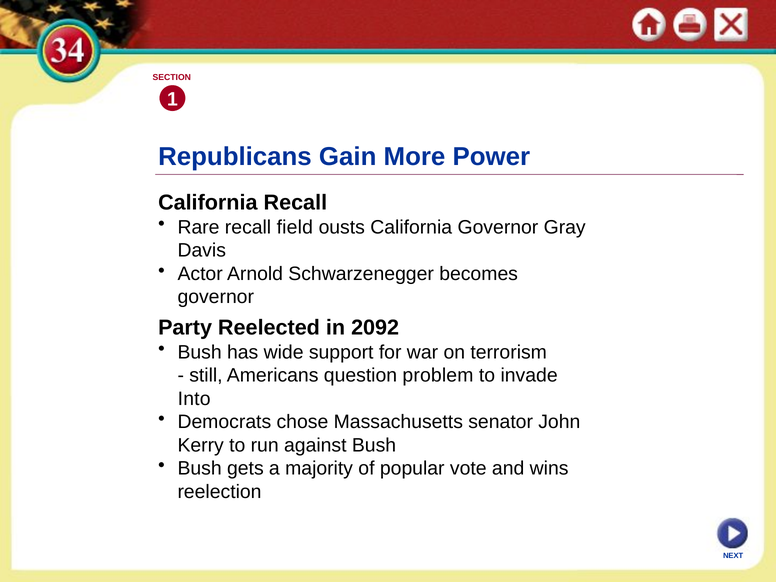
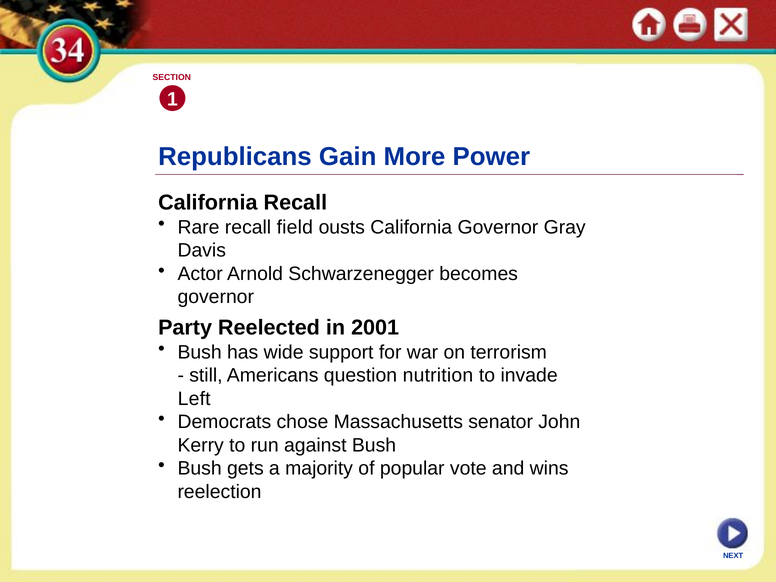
2092: 2092 -> 2001 (375, 328)
problem: problem -> nutrition (438, 375)
Into: Into -> Left (194, 399)
